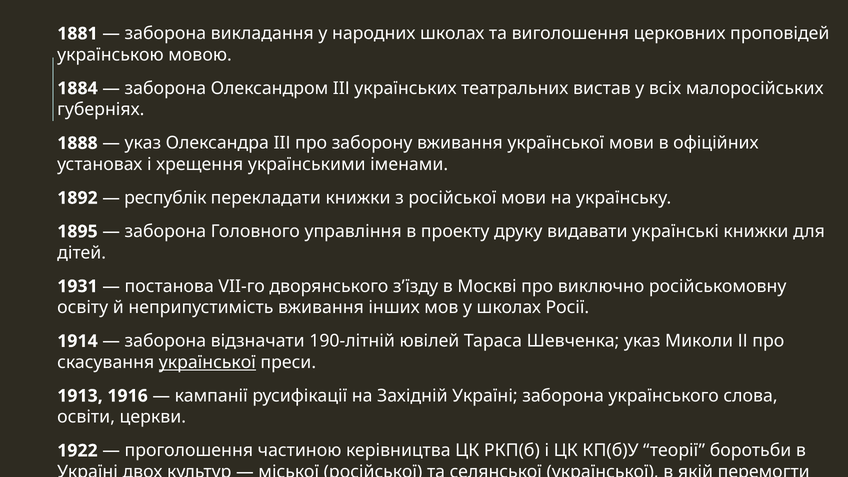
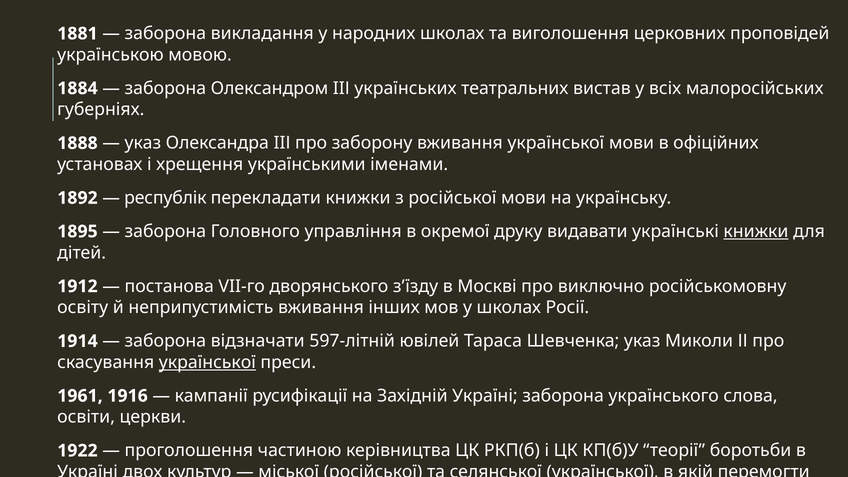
проекту: проекту -> окремої (455, 232)
книжки underline: none -> present (756, 232)
1931: 1931 -> 1912 (77, 286)
190-літній: 190-літній -> 597-літній (352, 341)
1913: 1913 -> 1961 (80, 396)
